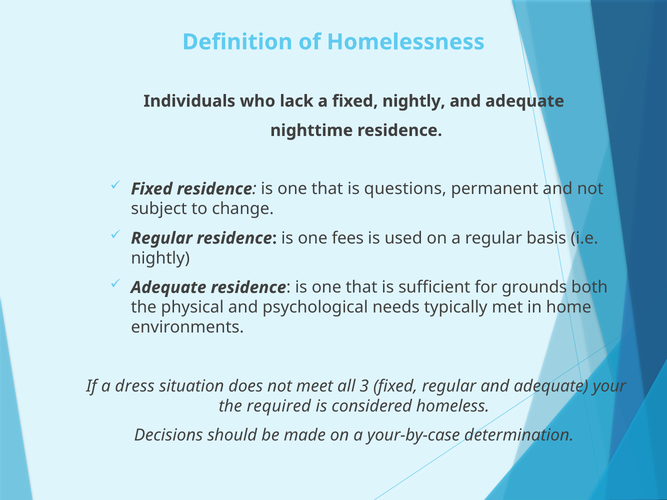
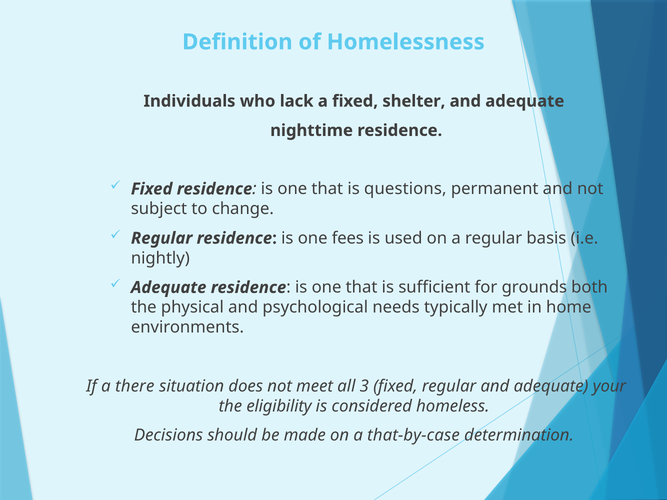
fixed nightly: nightly -> shelter (414, 101)
dress: dress -> there (135, 386)
required: required -> eligibility (279, 406)
your-by-case: your-by-case -> that-by-case (413, 436)
